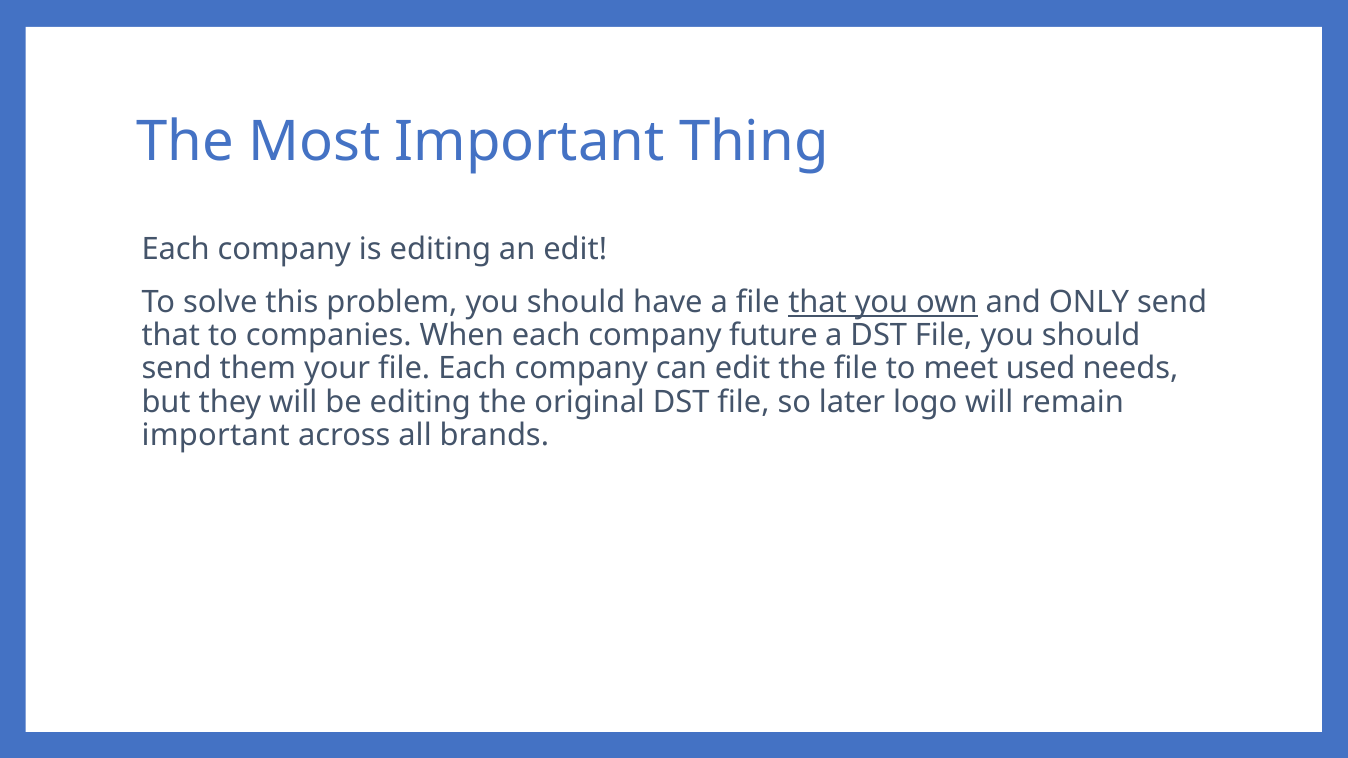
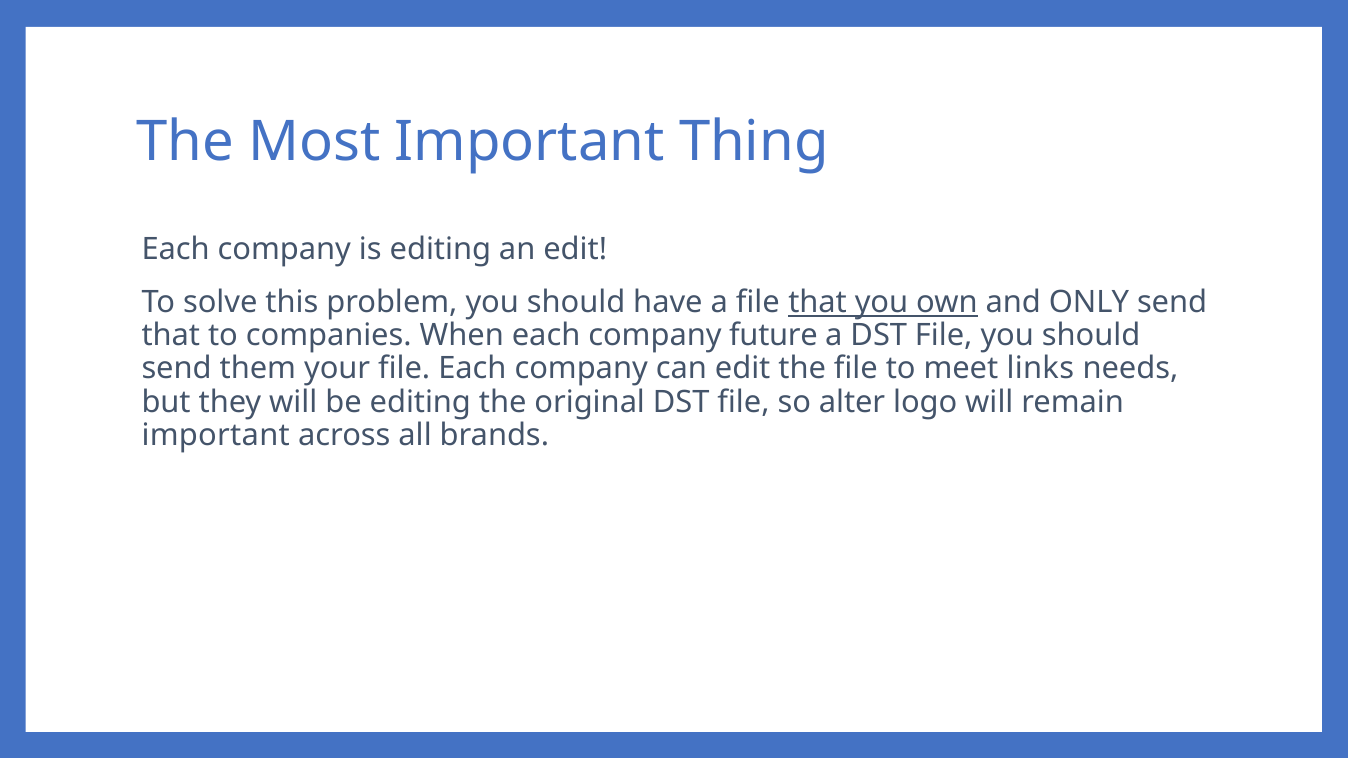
used: used -> links (1040, 369)
later: later -> alter (852, 402)
